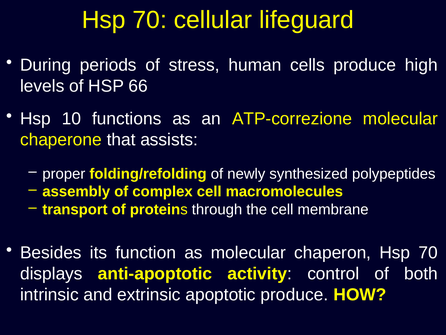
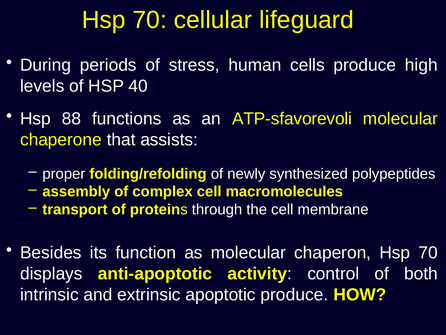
66: 66 -> 40 (138, 86)
10: 10 -> 88 (72, 119)
ATP-correzione: ATP-correzione -> ATP-sfavorevoli (292, 119)
